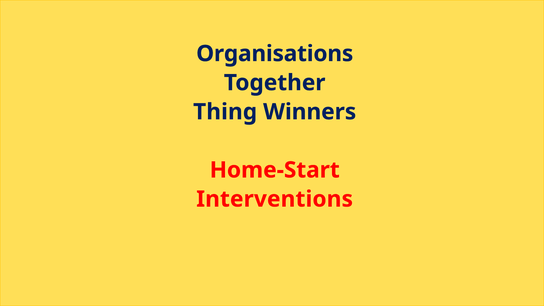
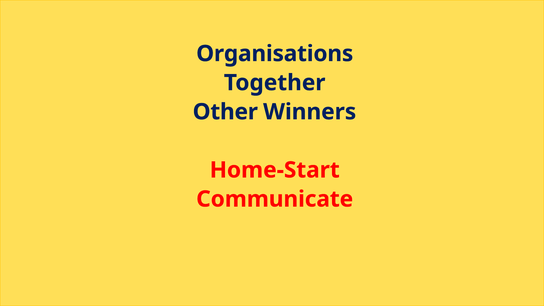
Thing: Thing -> Other (225, 112)
Interventions: Interventions -> Communicate (275, 199)
